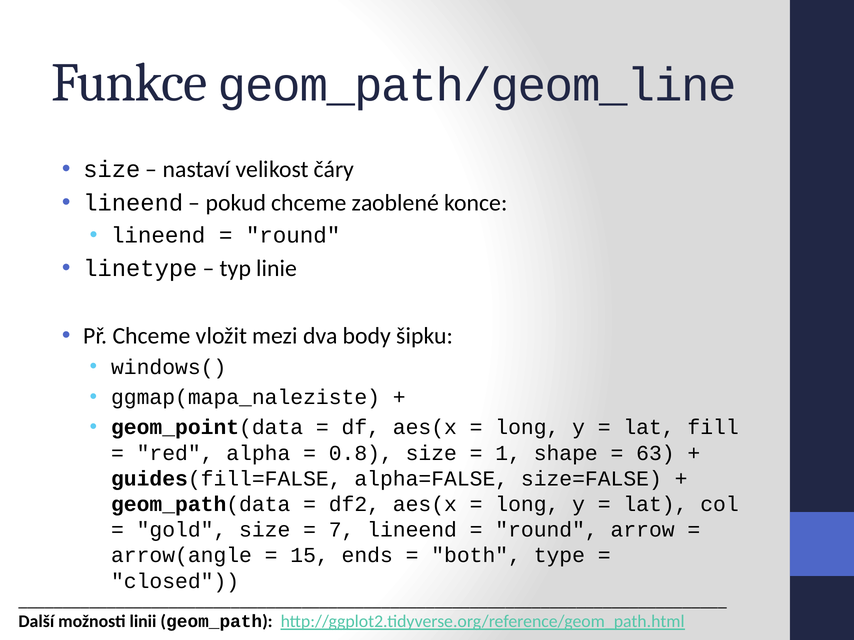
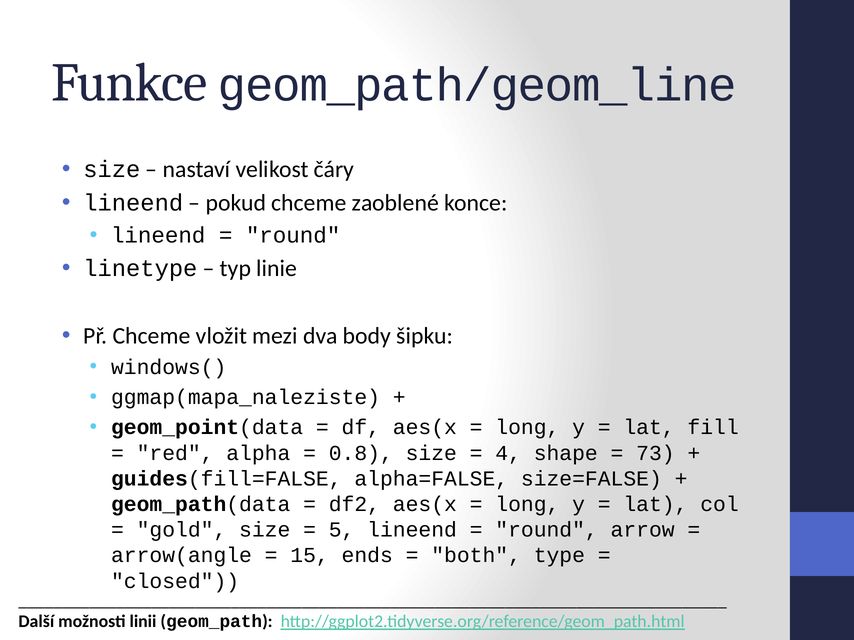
1: 1 -> 4 (508, 453)
63: 63 -> 73 (655, 453)
7: 7 -> 5 (342, 530)
